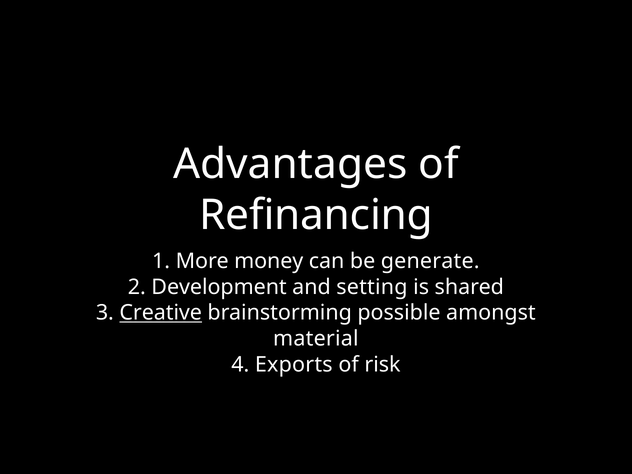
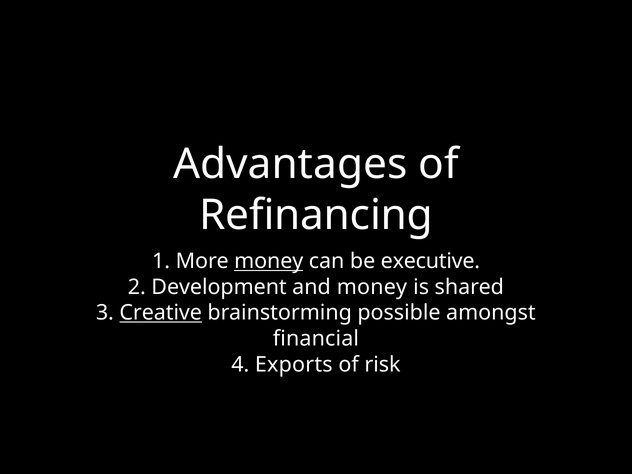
money underline: none -> present (269, 261)
generate: generate -> executive (430, 261)
and setting: setting -> money (372, 287)
material: material -> financial (316, 339)
